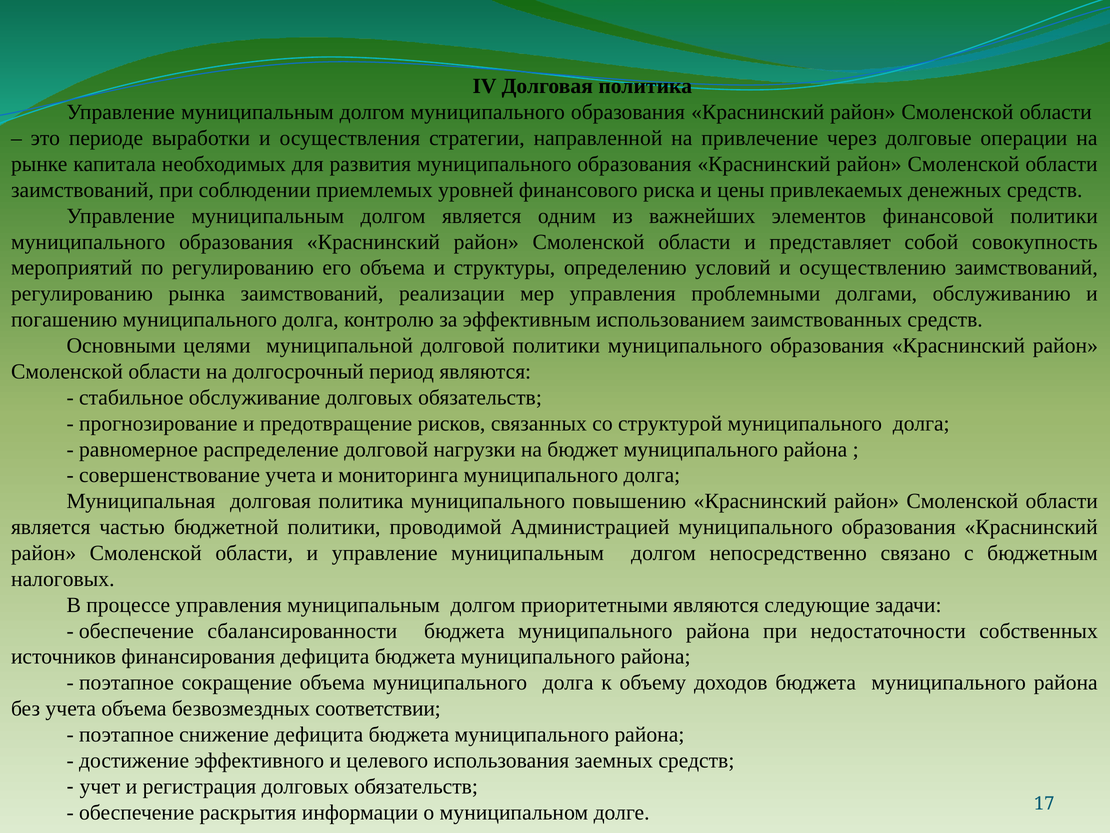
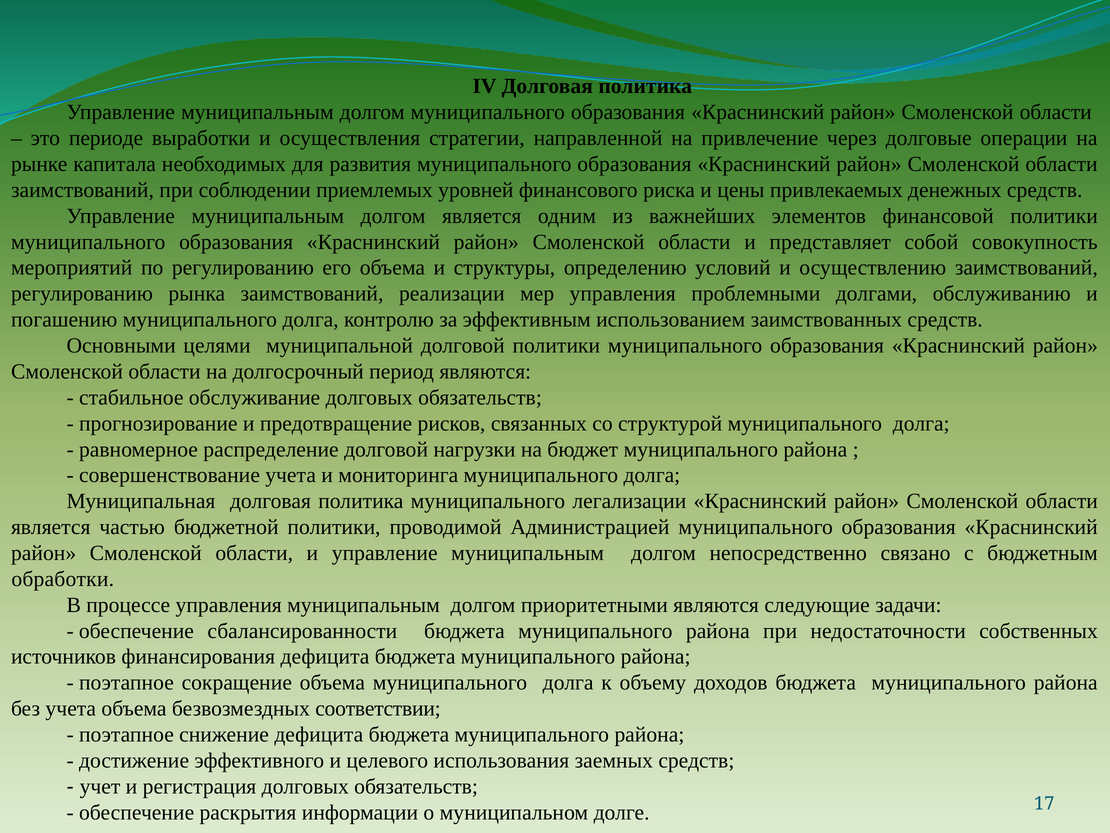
повышению: повышению -> легализации (629, 501)
налоговых: налоговых -> обработки (63, 579)
